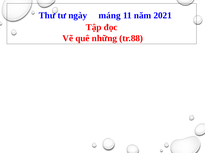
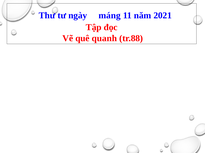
những: những -> quanh (104, 38)
